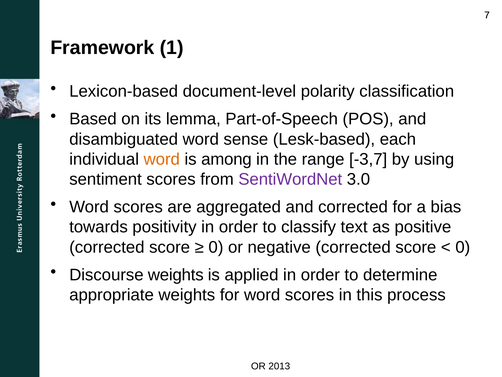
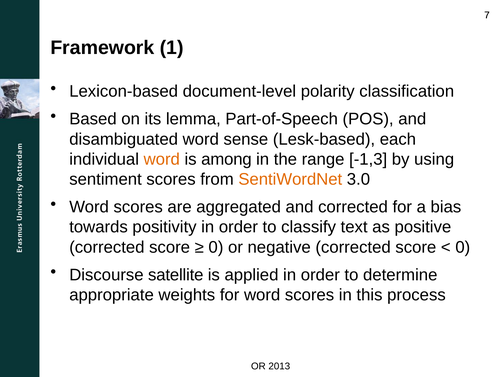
-3,7: -3,7 -> -1,3 (368, 159)
SentiWordNet colour: purple -> orange (290, 179)
Discourse weights: weights -> satellite (176, 274)
